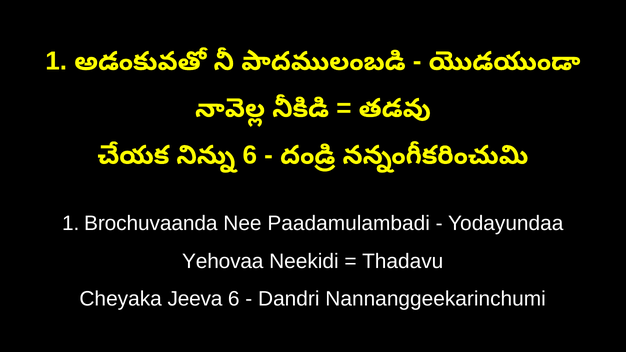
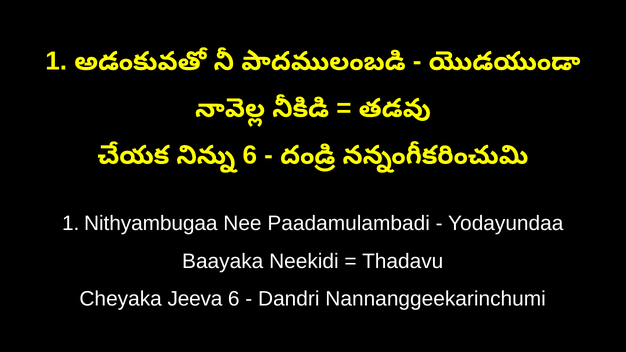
Brochuvaanda: Brochuvaanda -> Nithyambugaa (151, 224)
Yehovaa: Yehovaa -> Baayaka (223, 261)
